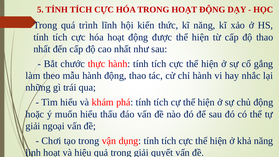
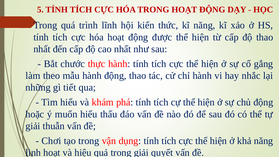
trái: trái -> tiết (70, 87)
ngoại: ngoại -> thuẫn (54, 126)
